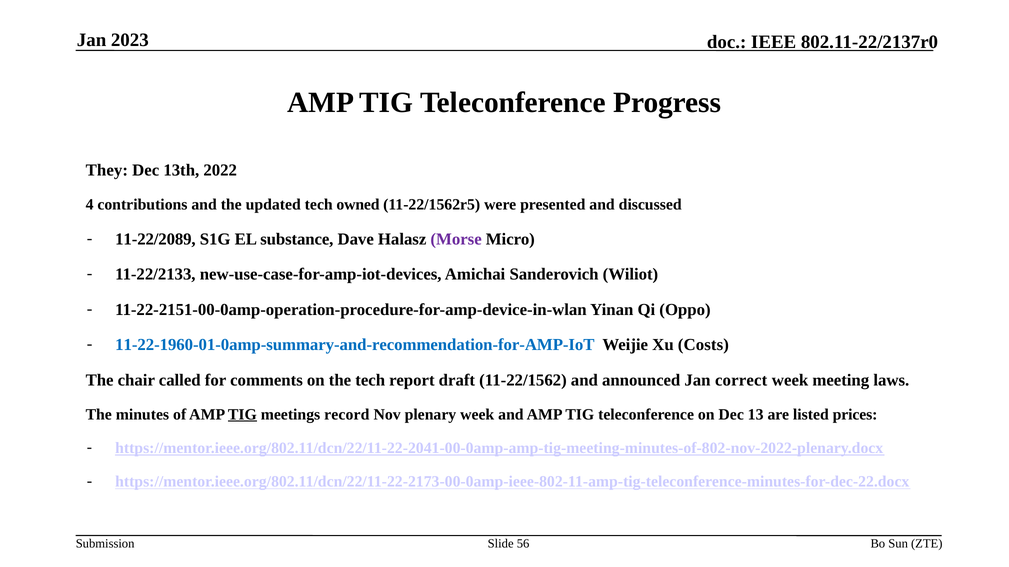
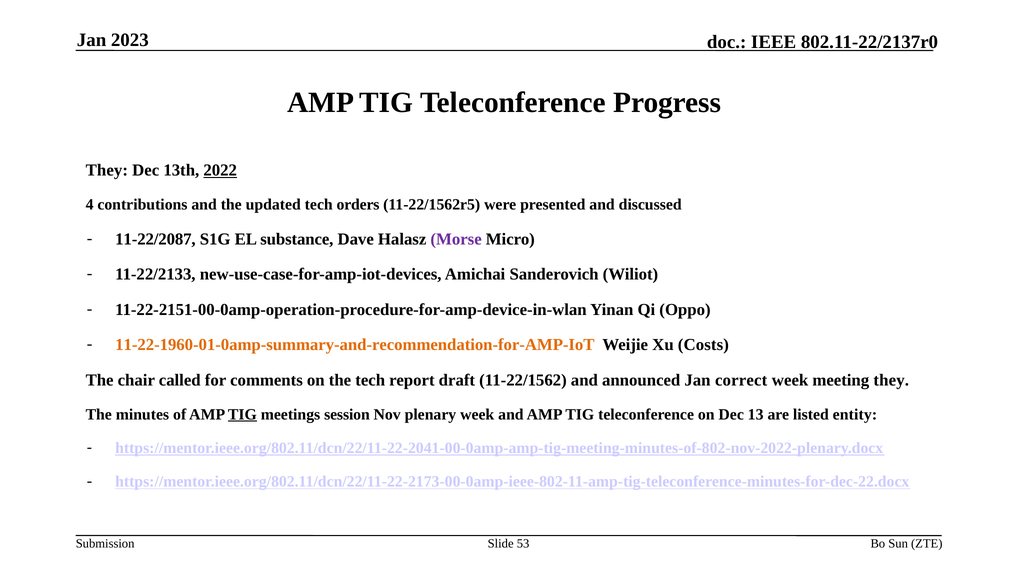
2022 underline: none -> present (220, 170)
owned: owned -> orders (358, 205)
11-22/2089: 11-22/2089 -> 11-22/2087 (155, 239)
11-22-1960-01-0amp-summary-and-recommendation-for-AMP-IoT colour: blue -> orange (355, 345)
meeting laws: laws -> they (891, 380)
record: record -> session (347, 415)
prices: prices -> entity (855, 415)
56: 56 -> 53 (523, 544)
